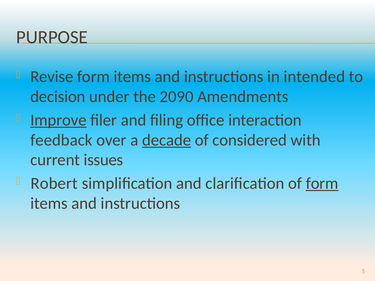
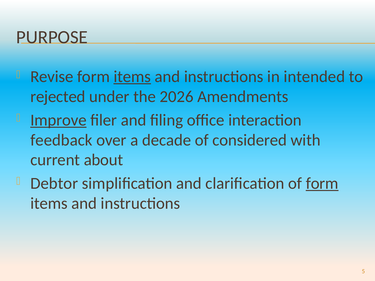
items underline: none -> present (132, 77)
decision: decision -> rejected (58, 97)
2090: 2090 -> 2026 (177, 97)
decade underline: present -> none (167, 140)
issues: issues -> about (103, 160)
Robert: Robert -> Debtor (54, 183)
